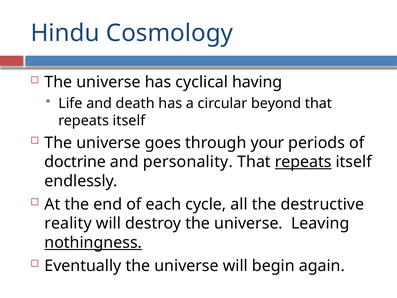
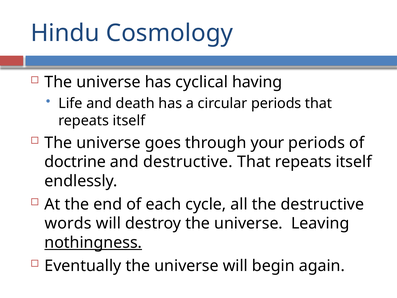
circular beyond: beyond -> periods (276, 103)
and personality: personality -> destructive (188, 162)
repeats underline: present -> none (303, 162)
reality: reality -> words (68, 223)
